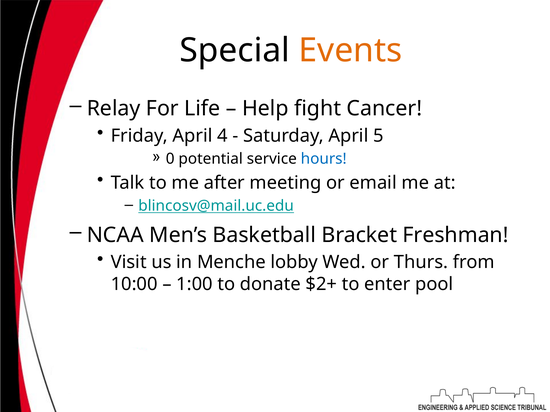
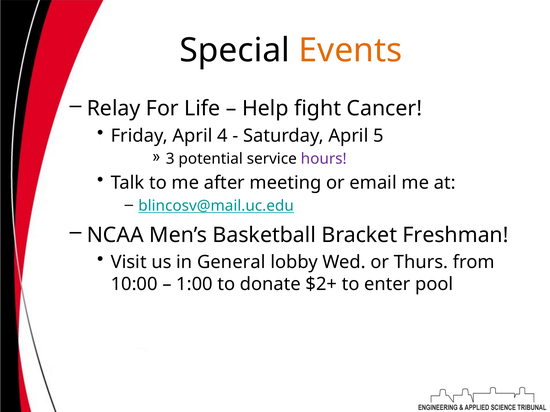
0: 0 -> 3 (170, 159)
hours colour: blue -> purple (324, 159)
Menche: Menche -> General (231, 263)
